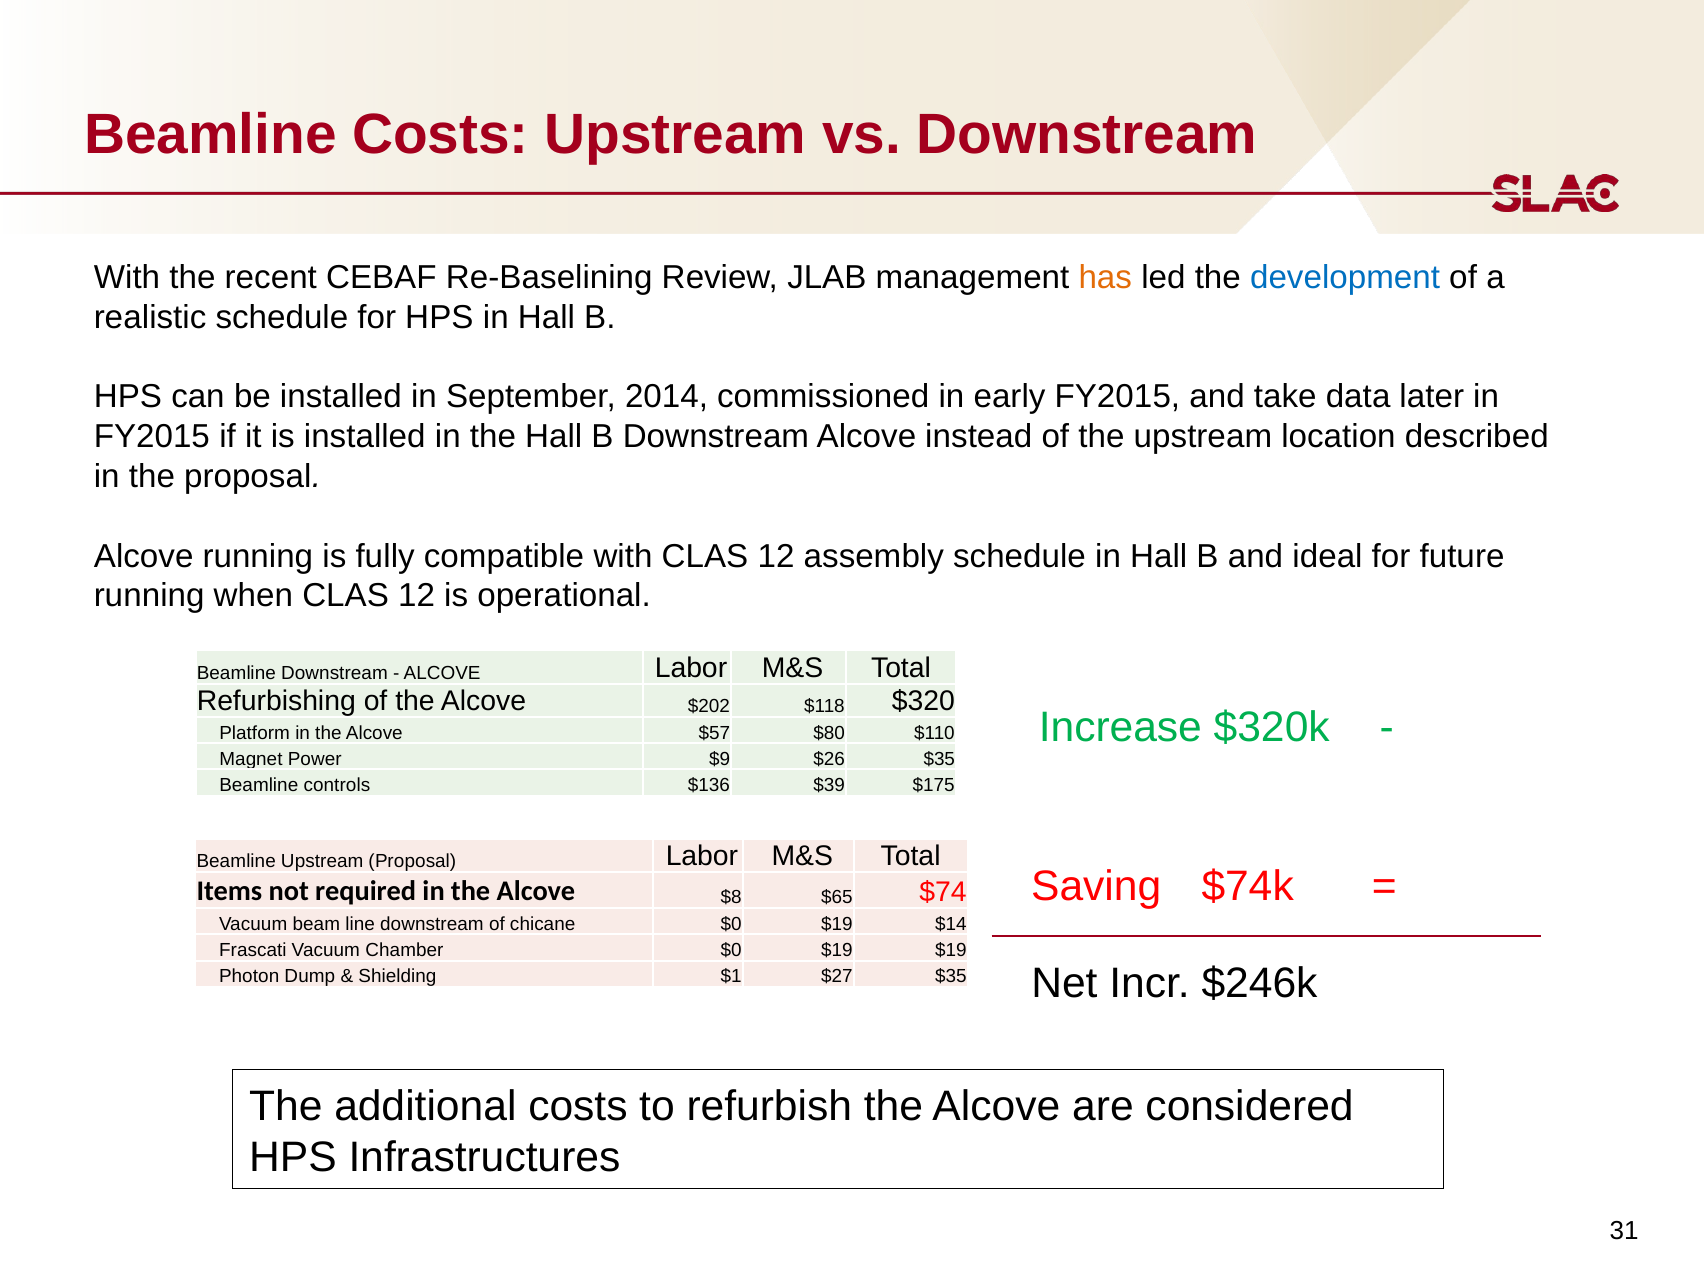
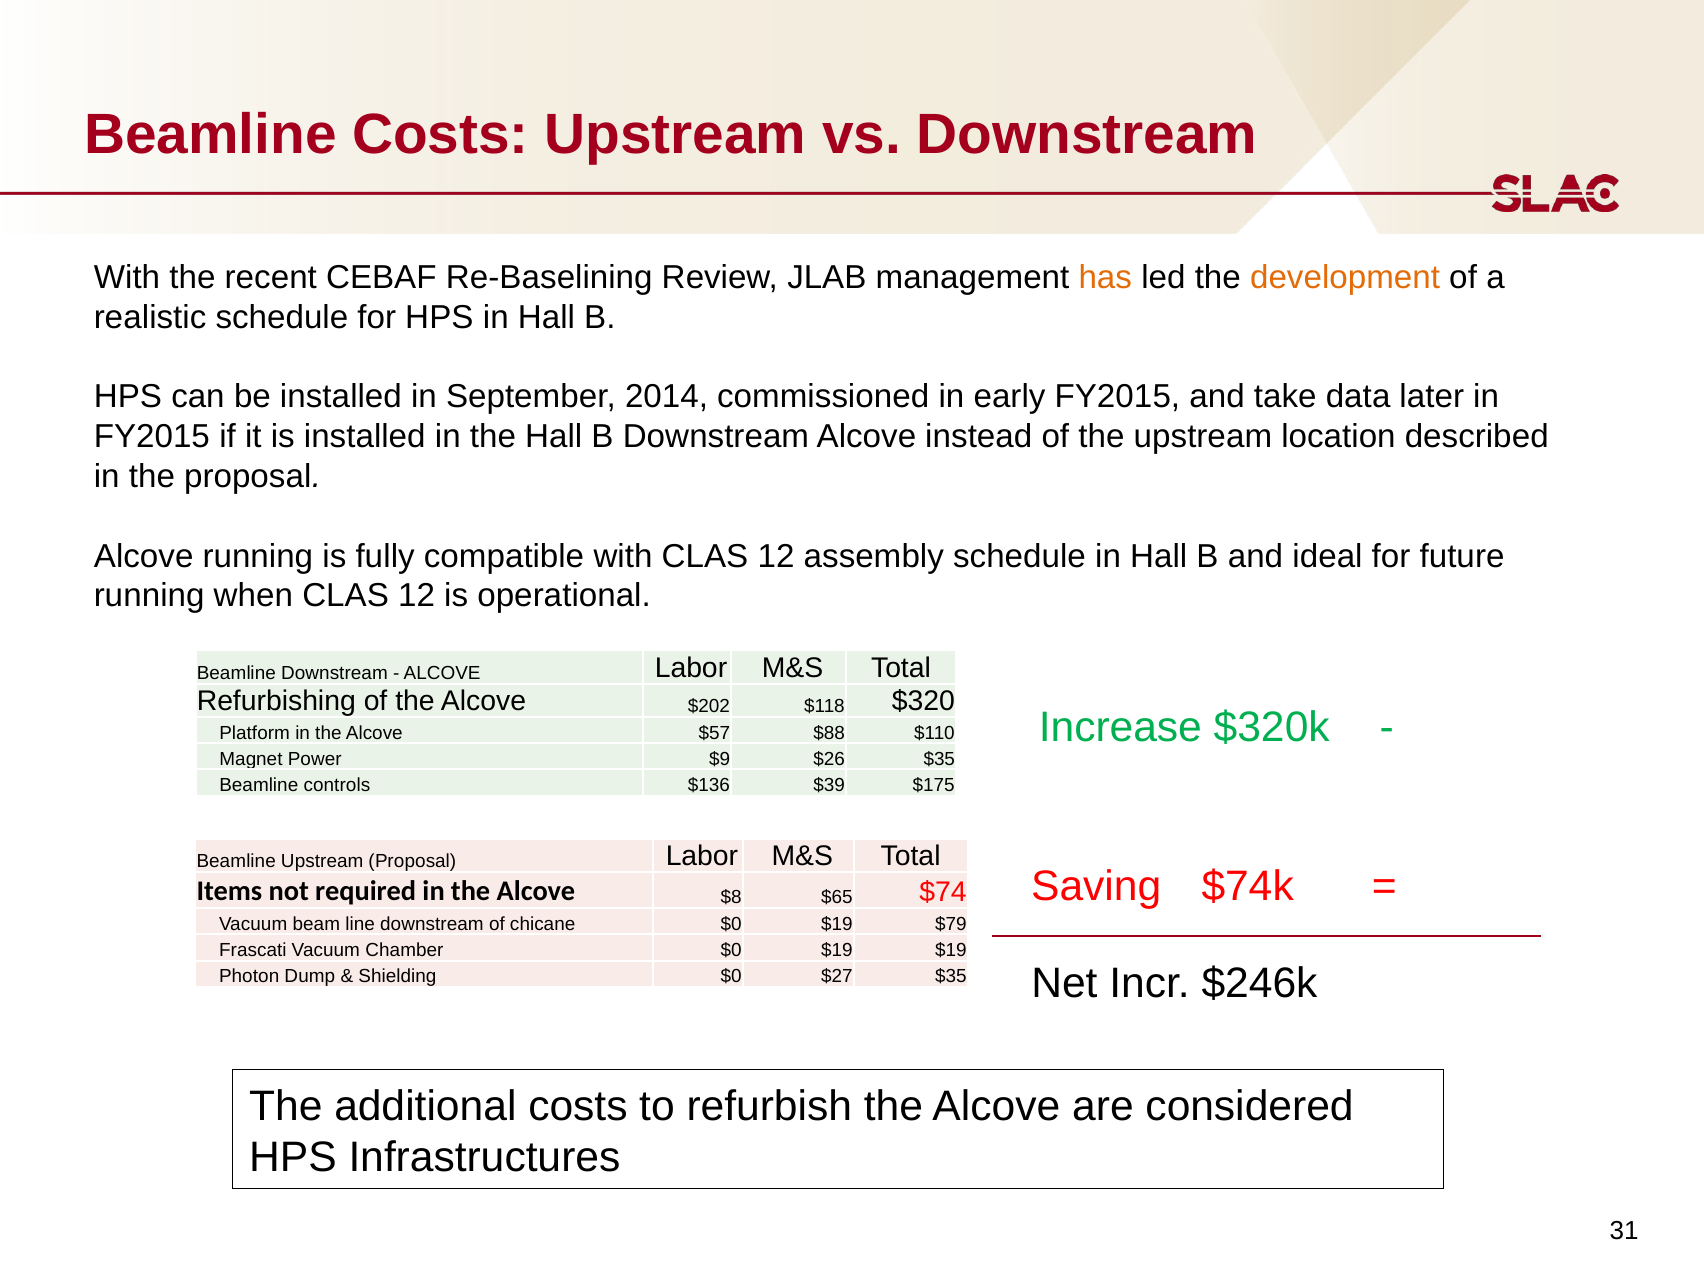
development colour: blue -> orange (1345, 278)
$80: $80 -> $88 (829, 733)
$14: $14 -> $79 (951, 924)
Shielding $1: $1 -> $0 (731, 977)
